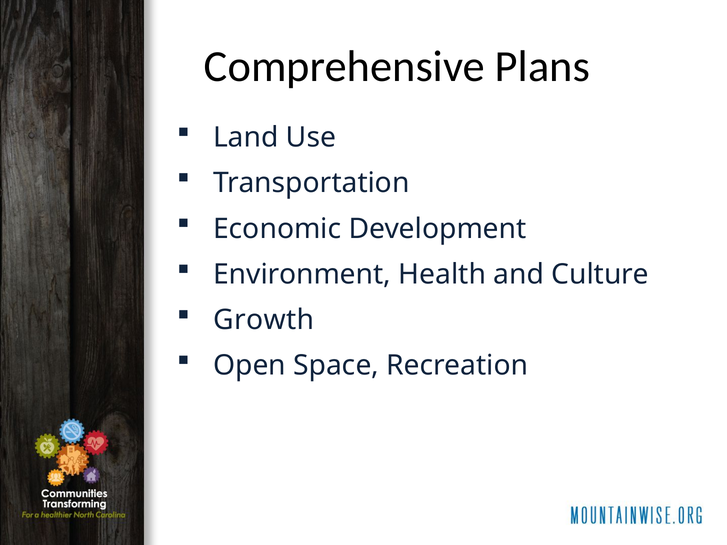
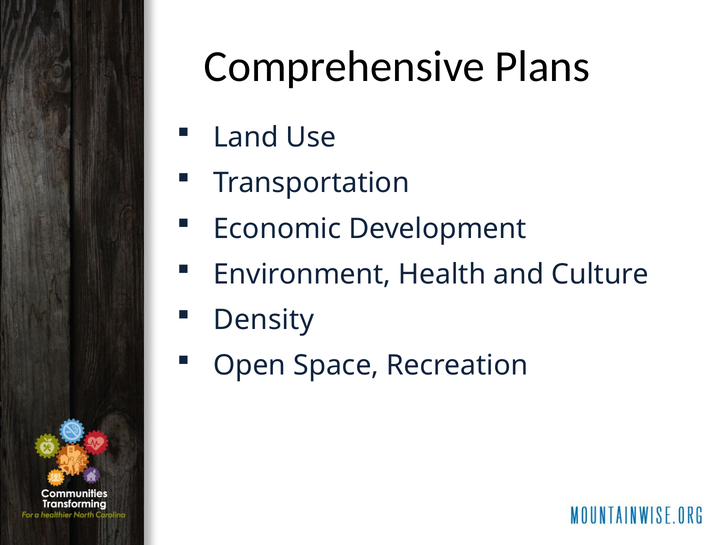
Growth: Growth -> Density (264, 320)
